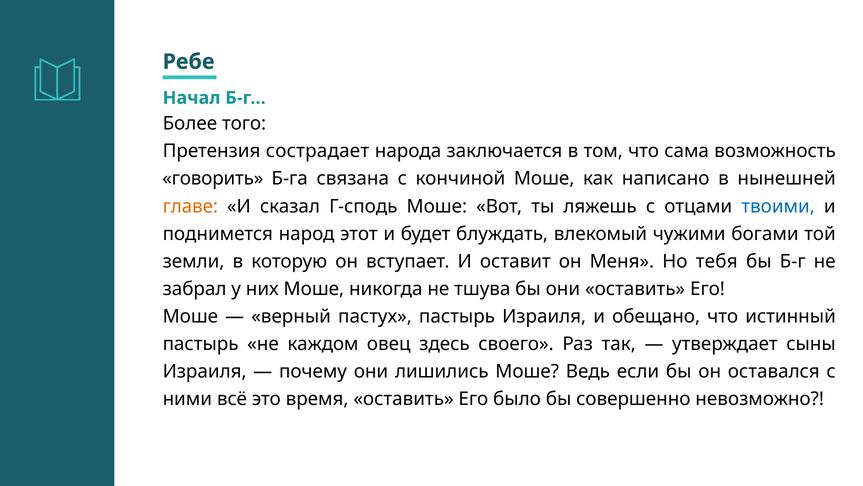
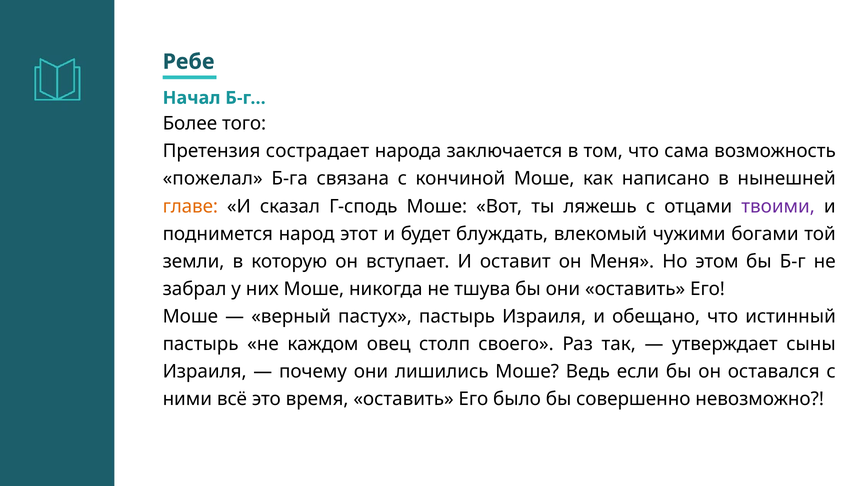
говорить: говорить -> пожелал (213, 179)
твоими colour: blue -> purple (778, 206)
тебя: тебя -> этом (717, 261)
здесь: здесь -> столп (445, 344)
